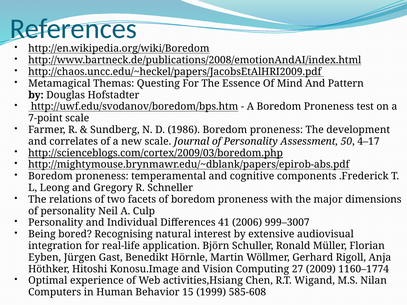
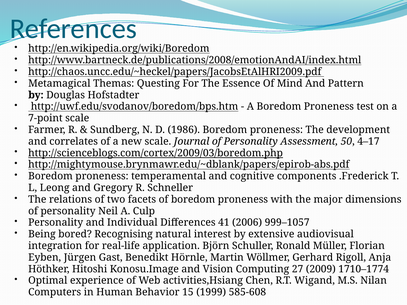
999–3007: 999–3007 -> 999–1057 (287, 223)
1160–1774: 1160–1774 -> 1710–1774 (364, 269)
